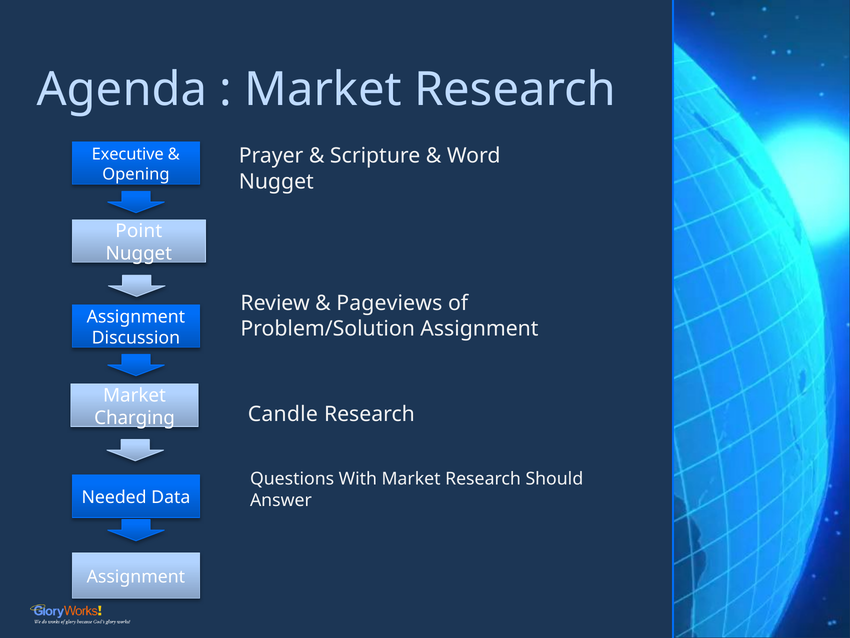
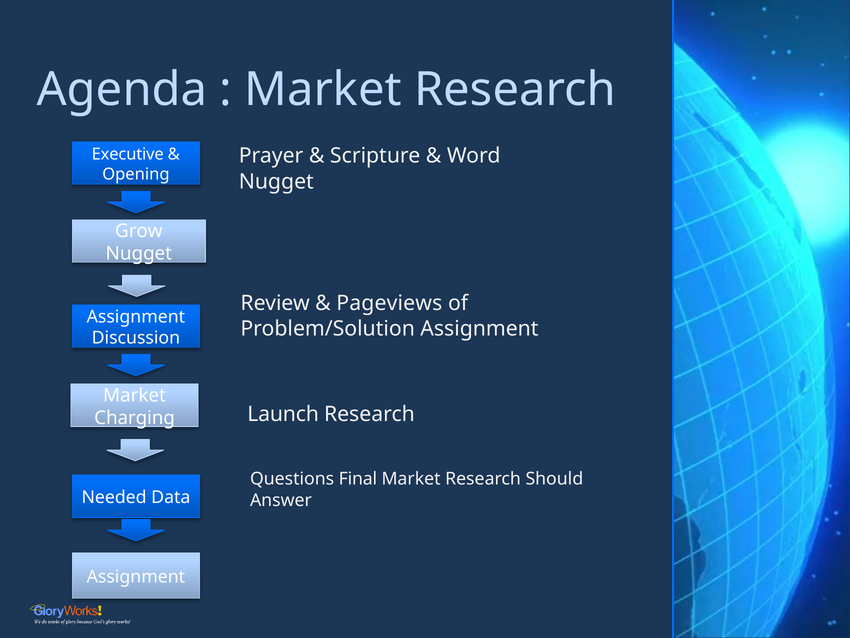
Point: Point -> Grow (139, 231)
Candle: Candle -> Launch (283, 414)
With: With -> Final (358, 479)
